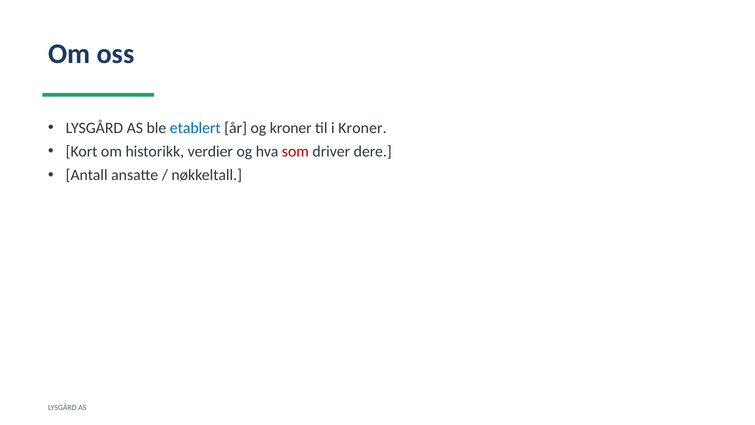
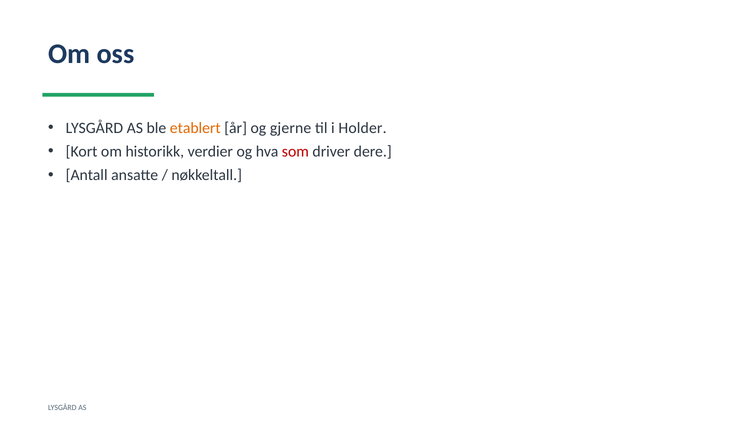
etablert colour: blue -> orange (195, 128)
og kroner: kroner -> gjerne (291, 128)
i Kroner: Kroner -> Holder (363, 128)
